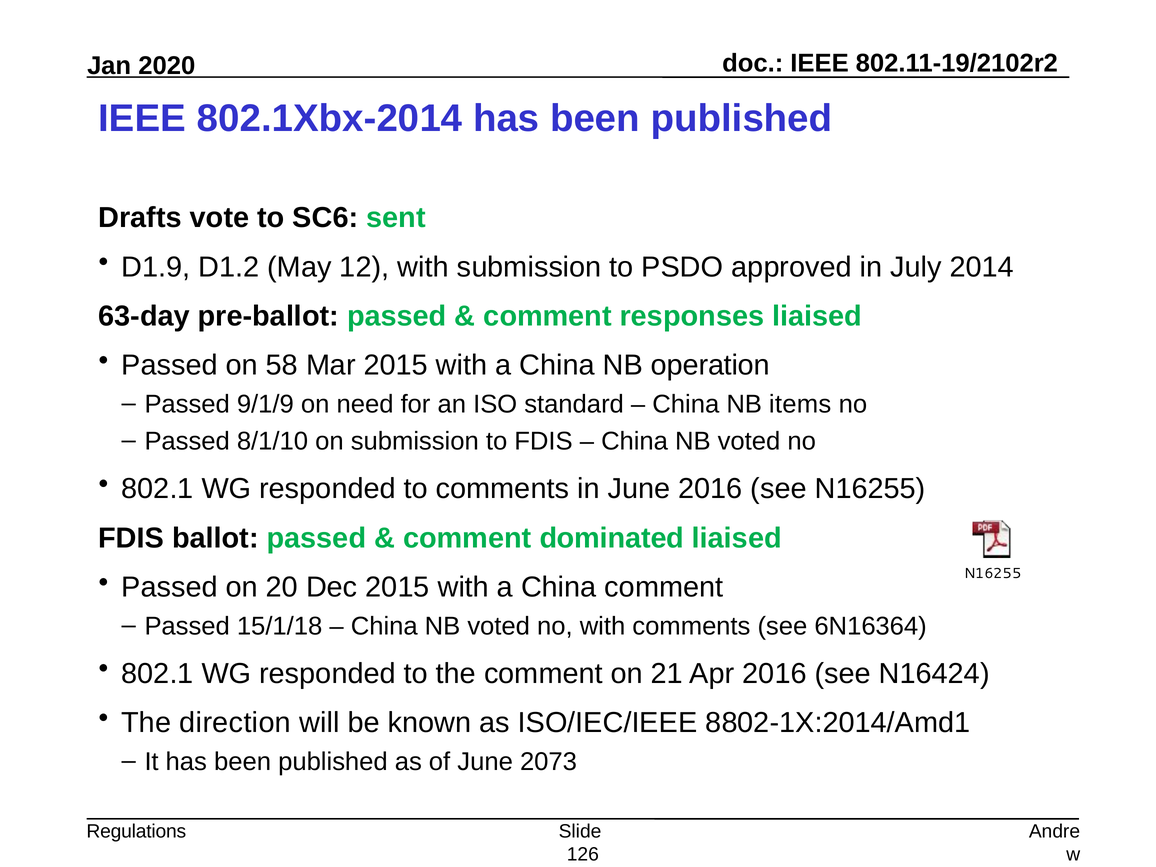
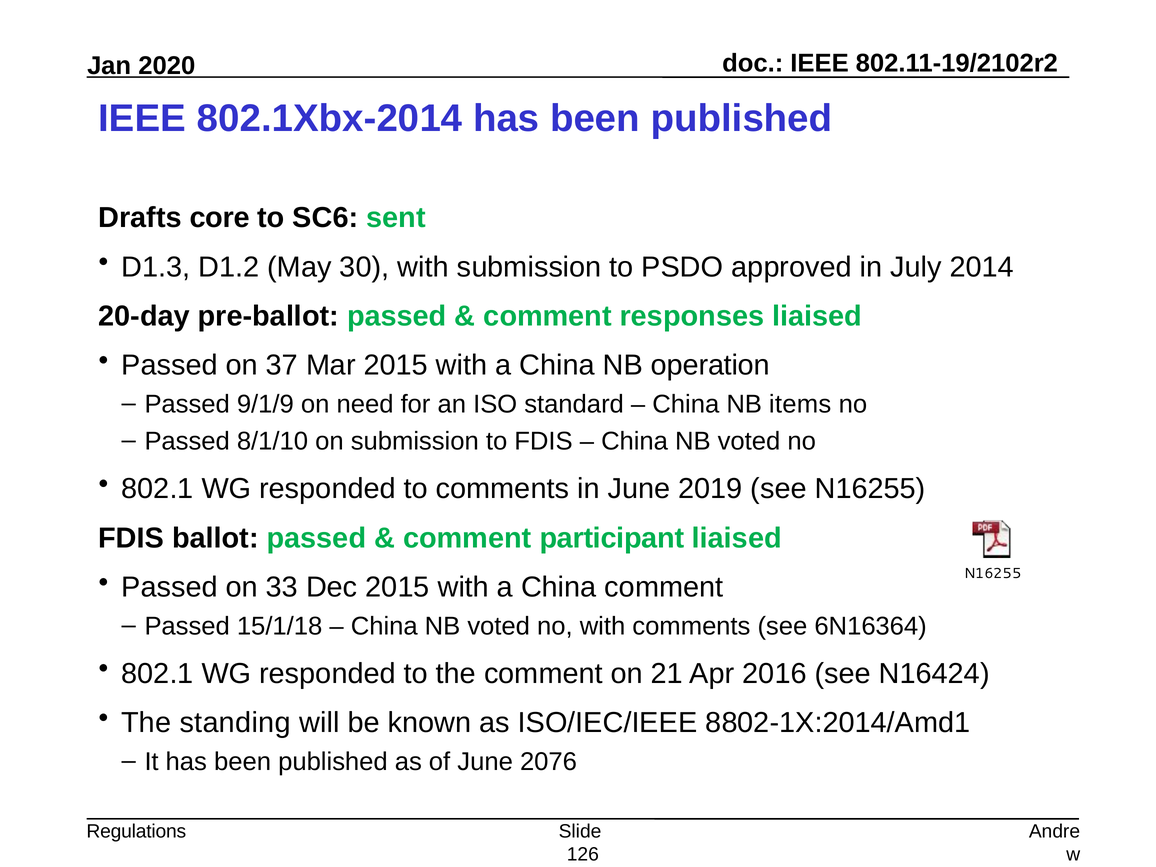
vote: vote -> core (220, 218)
D1.9: D1.9 -> D1.3 (156, 267)
12: 12 -> 30 (364, 267)
63-day: 63-day -> 20-day (144, 316)
58: 58 -> 37 (282, 365)
June 2016: 2016 -> 2019 (710, 489)
dominated: dominated -> participant (612, 538)
20: 20 -> 33 (282, 587)
direction: direction -> standing (235, 723)
2073: 2073 -> 2076 (548, 762)
